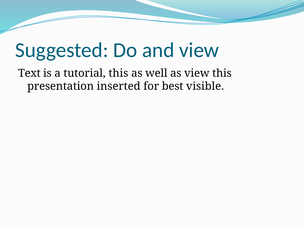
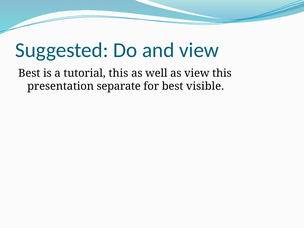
Text: Text -> Best (29, 73)
inserted: inserted -> separate (119, 86)
